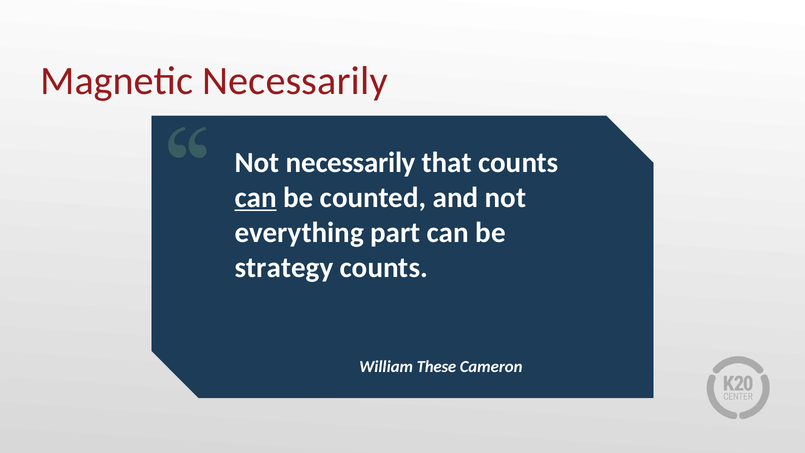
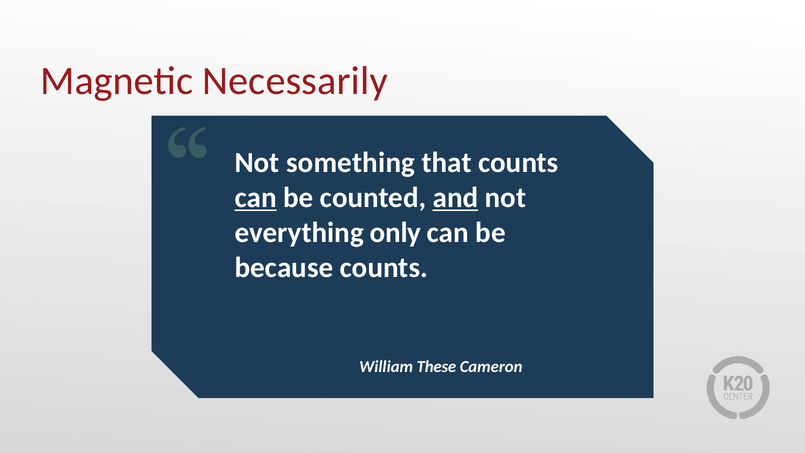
Not necessarily: necessarily -> something (351, 163)
and underline: none -> present (455, 198)
part: part -> only (396, 233)
strategy: strategy -> because (284, 268)
